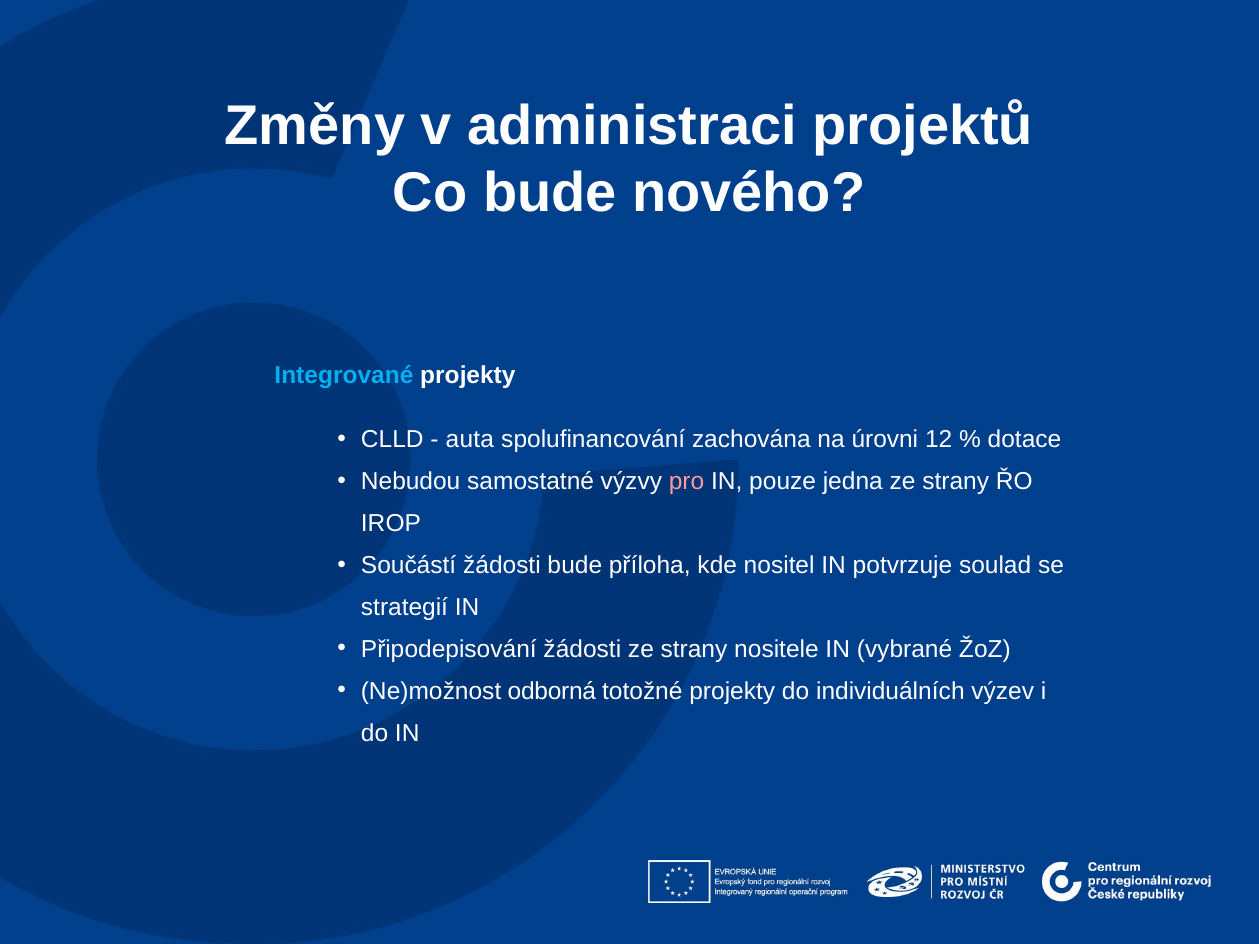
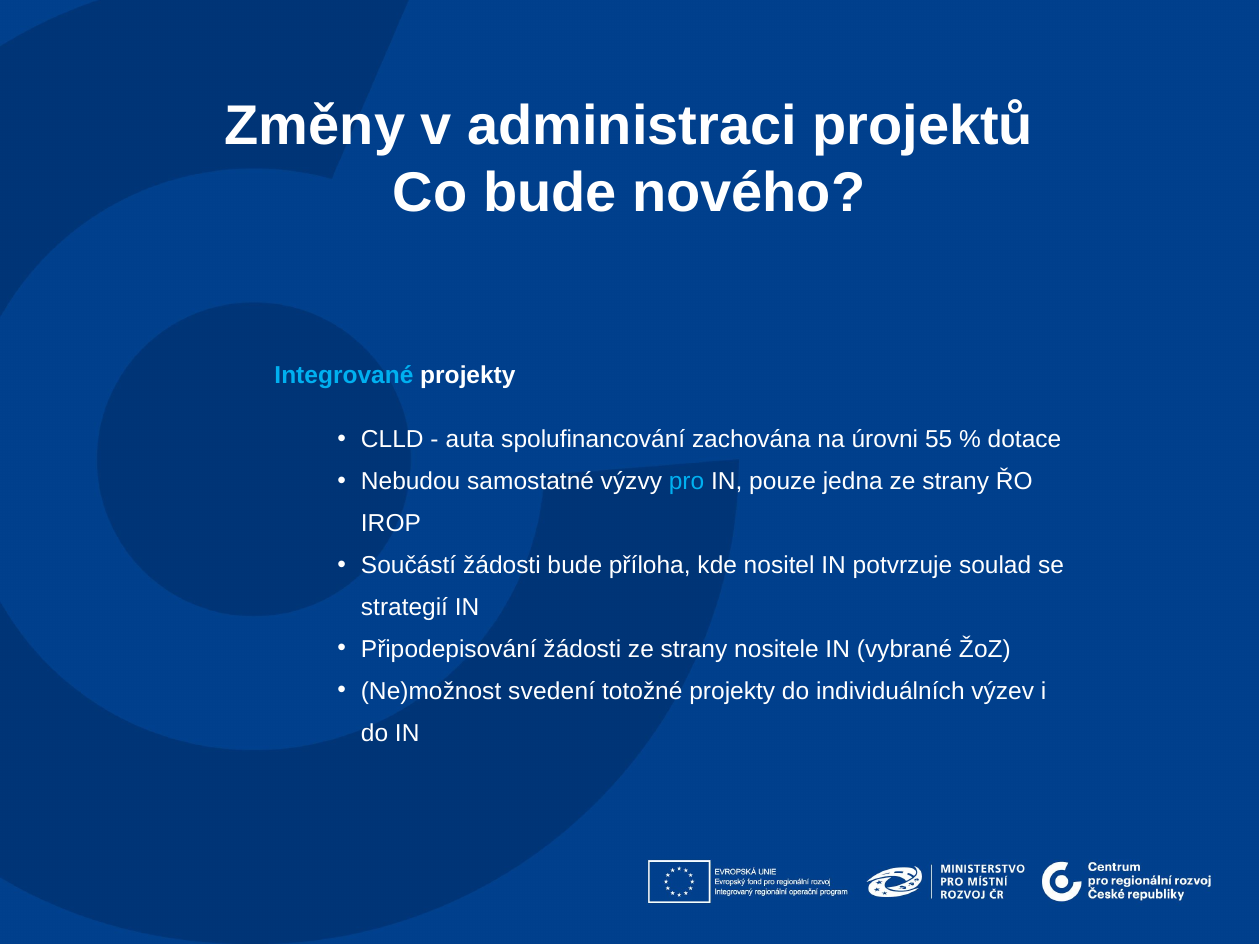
12: 12 -> 55 (939, 439)
pro colour: pink -> light blue (687, 481)
odborná: odborná -> svedení (552, 691)
